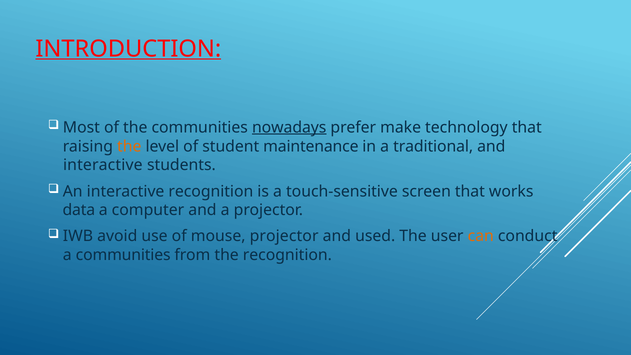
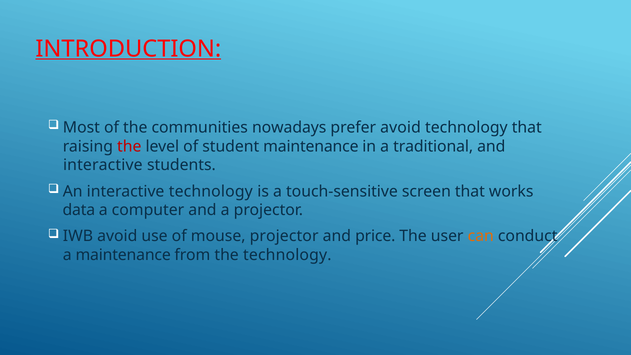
nowadays underline: present -> none (289, 127)
prefer make: make -> avoid (401, 127)
the colour: orange -> red (129, 146)
interactive recognition: recognition -> technology (211, 191)
used: used -> price (375, 236)
a communities: communities -> maintenance (123, 255)
the recognition: recognition -> technology (287, 255)
